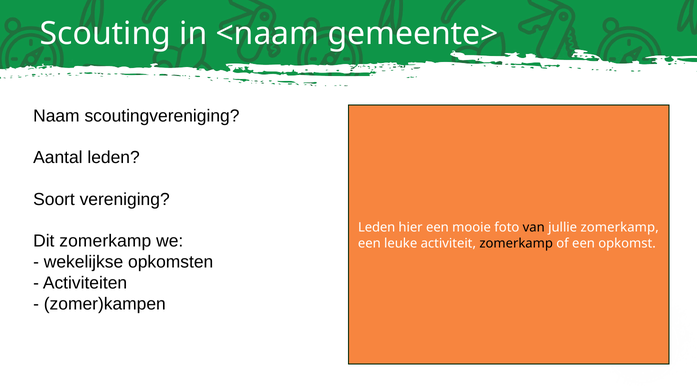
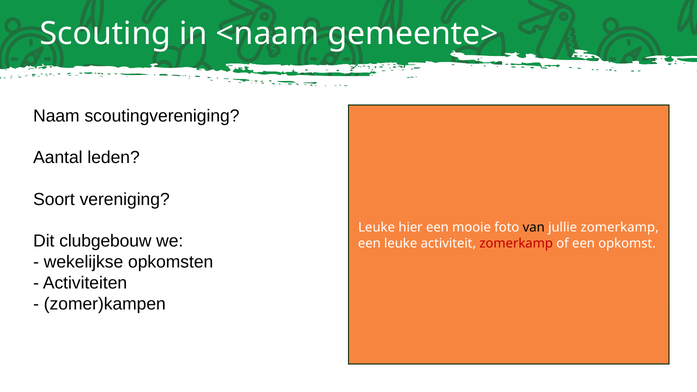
Leden: Leden -> Leuke (377, 228)
Dit zomerkamp: zomerkamp -> clubgebouw (105, 241)
zomerkamp colour: black -> red (516, 243)
